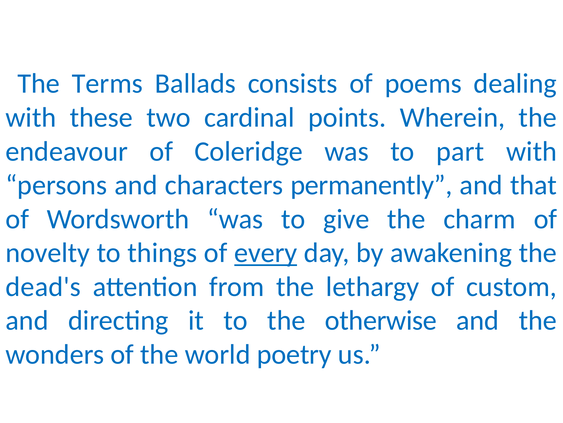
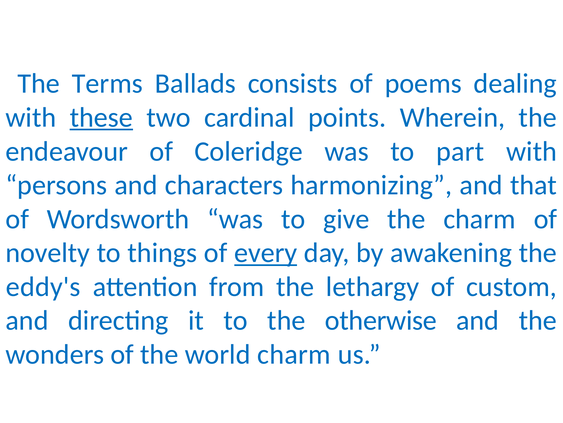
these underline: none -> present (101, 117)
permanently: permanently -> harmonizing (371, 185)
dead's: dead's -> eddy's (43, 286)
world poetry: poetry -> charm (294, 354)
